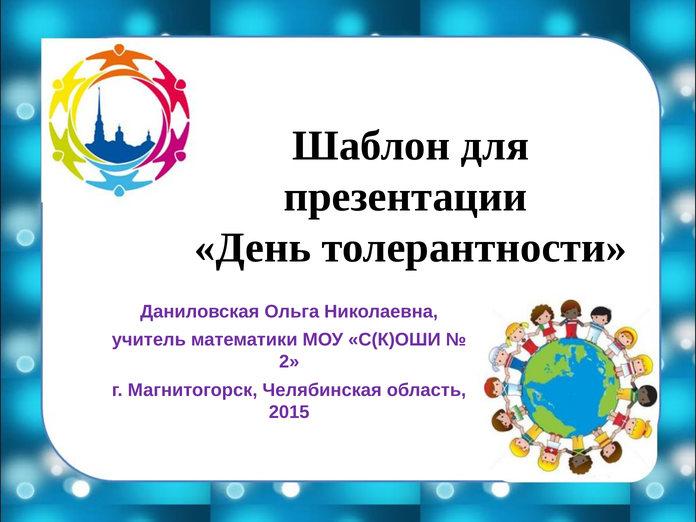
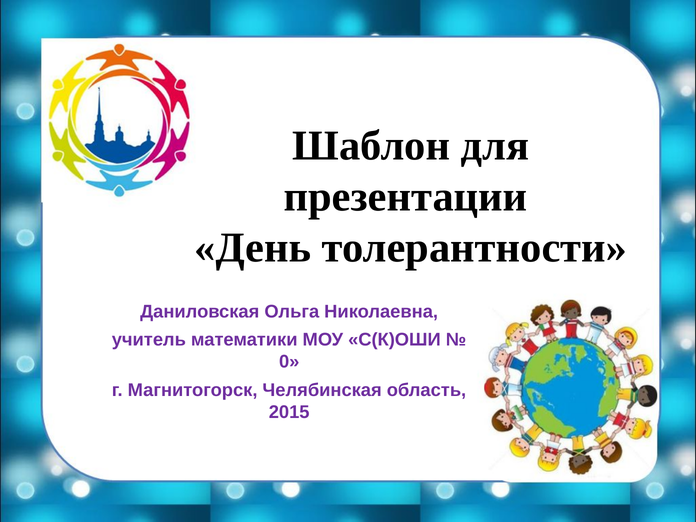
2: 2 -> 0 (289, 362)
